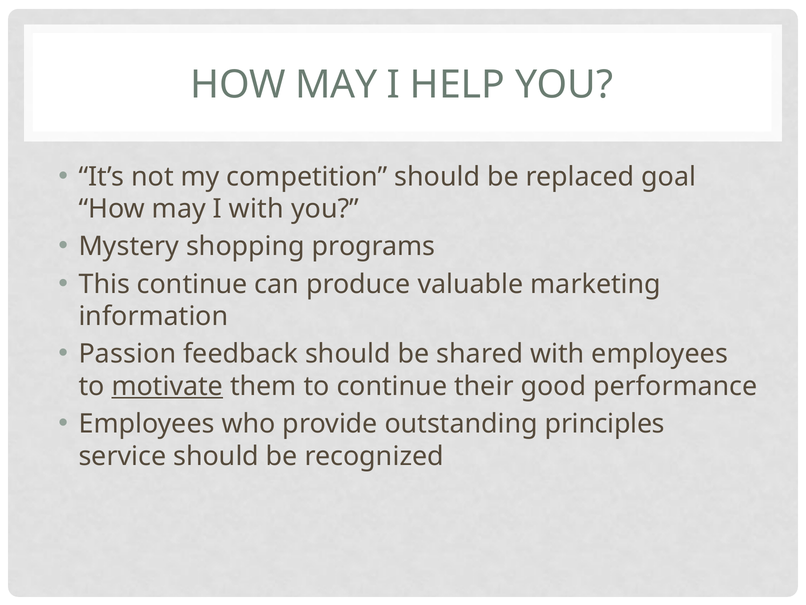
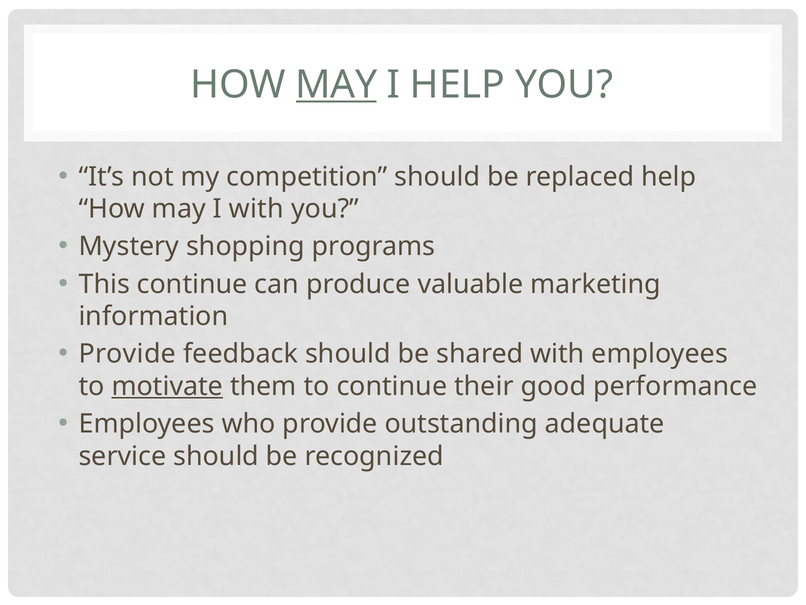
MAY underline: none -> present (336, 85)
replaced goal: goal -> help (669, 177)
Passion: Passion -> Provide (127, 354)
principles: principles -> adequate (605, 424)
